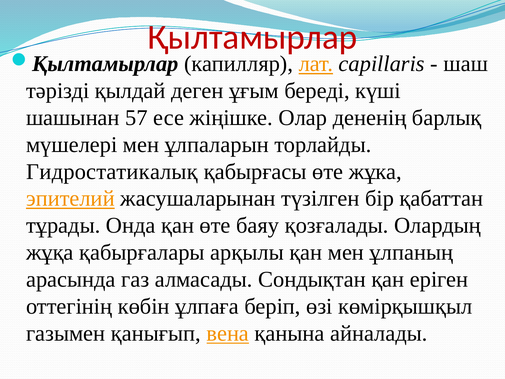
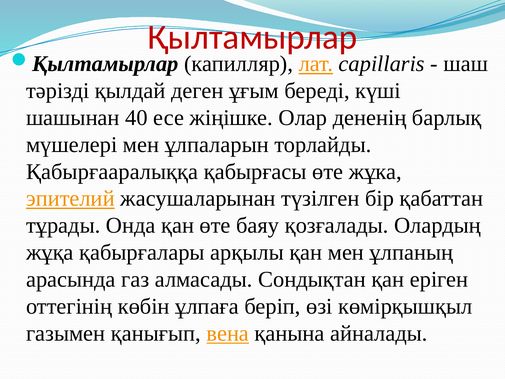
57: 57 -> 40 (136, 118)
Гидростатикалық: Гидростатикалық -> Қабырғааралыққа (112, 171)
